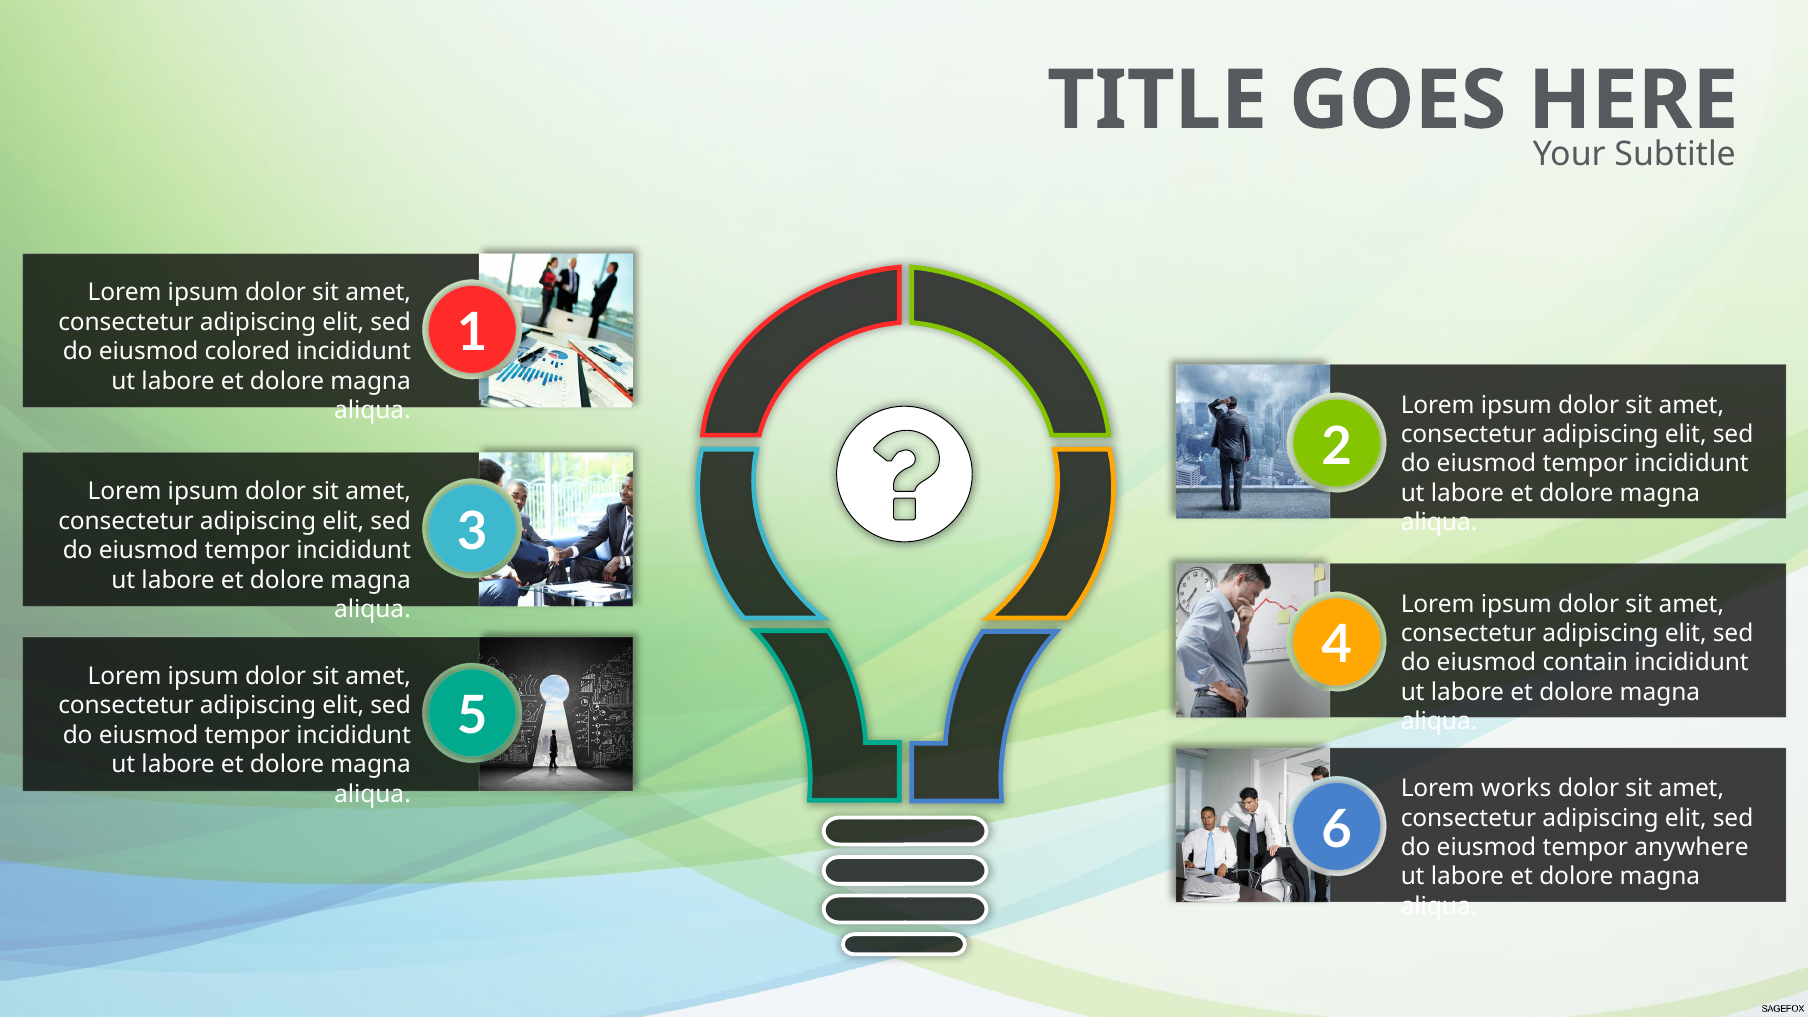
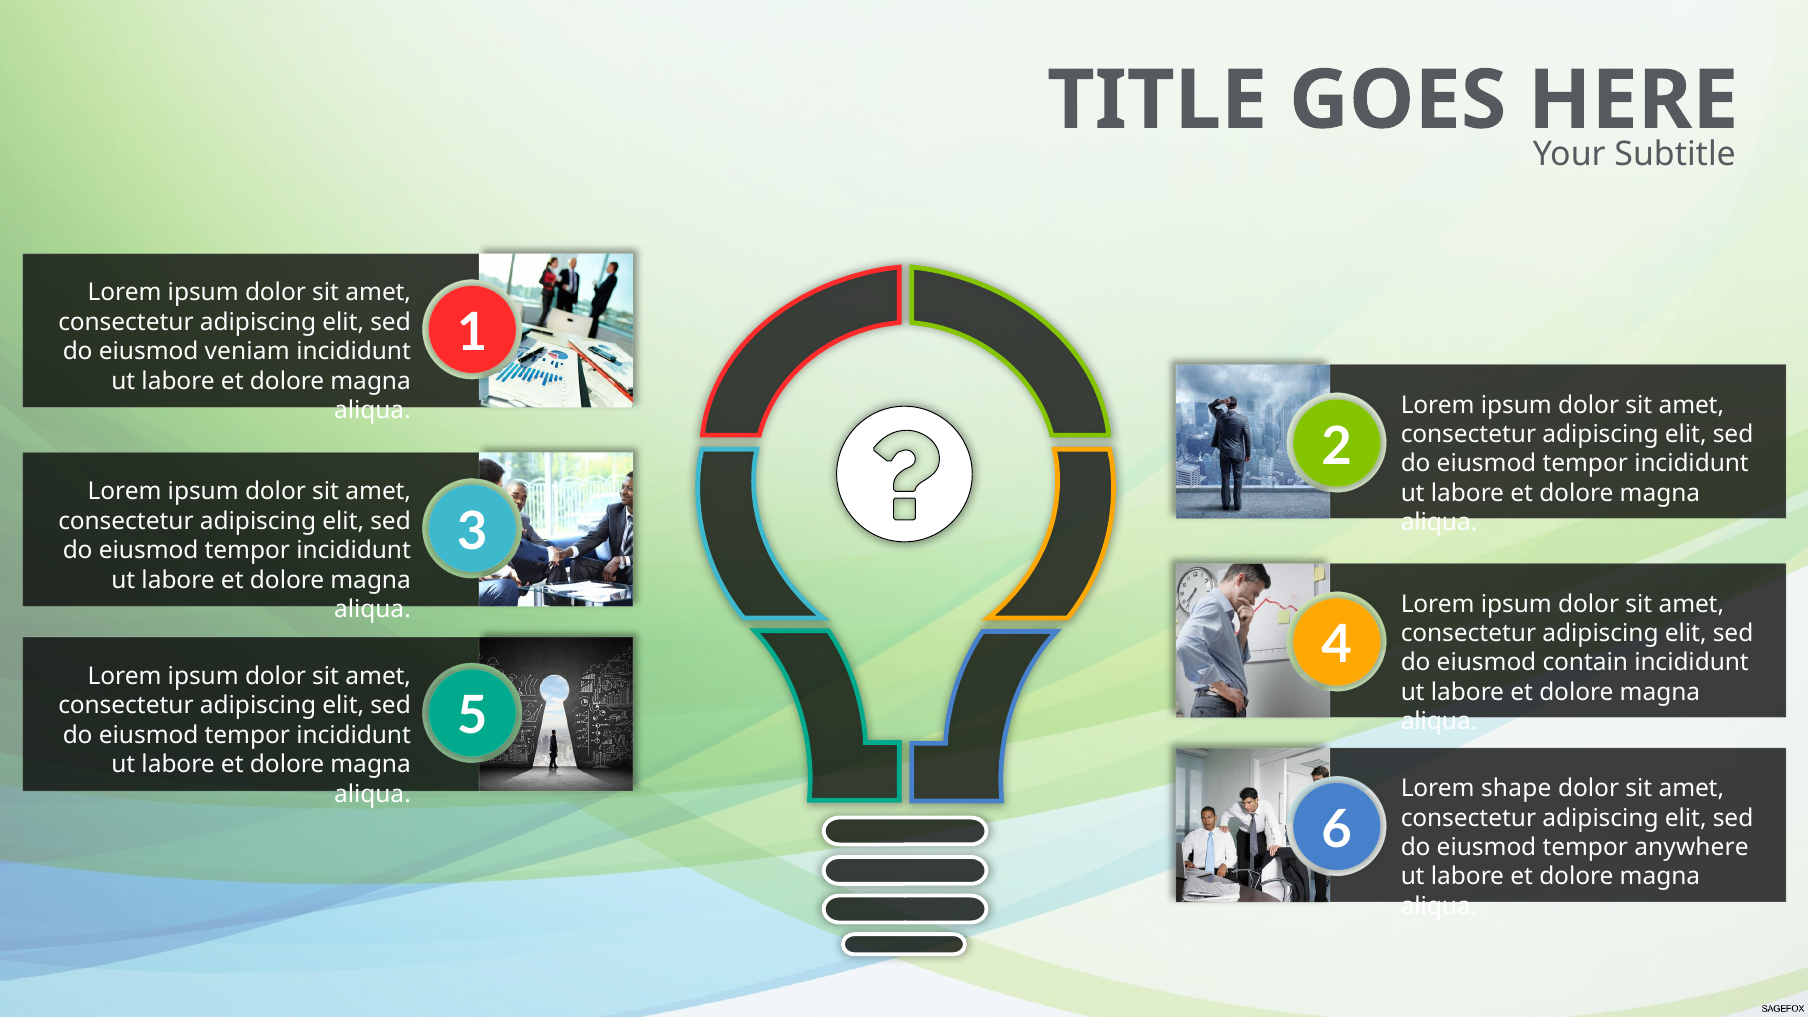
colored: colored -> veniam (247, 352)
works: works -> shape (1516, 789)
